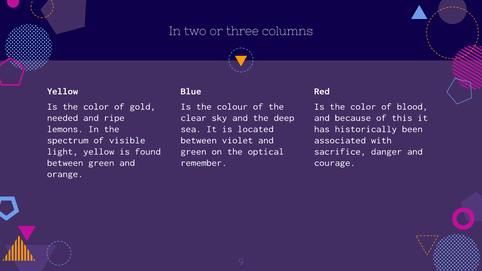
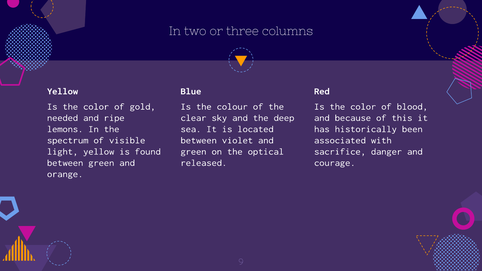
remember: remember -> released (204, 163)
